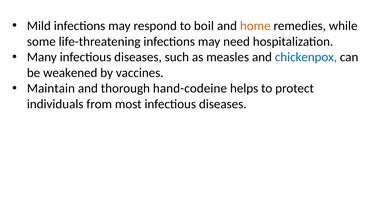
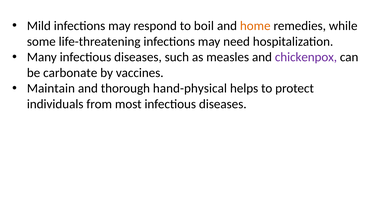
chickenpox colour: blue -> purple (306, 57)
weakened: weakened -> carbonate (70, 73)
hand-codeine: hand-codeine -> hand-physical (190, 88)
